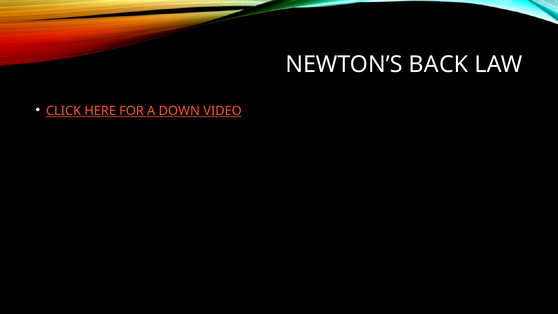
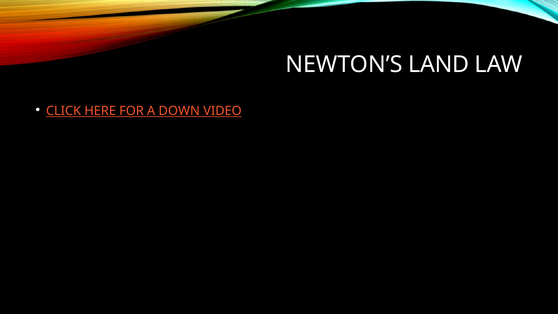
BACK: BACK -> LAND (439, 64)
